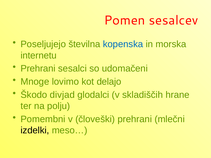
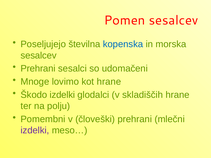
internetu: internetu -> sesalcev (39, 56)
kot delajo: delajo -> hrane (109, 82)
Škodo divjad: divjad -> izdelki (62, 95)
izdelki colour: black -> purple (35, 131)
